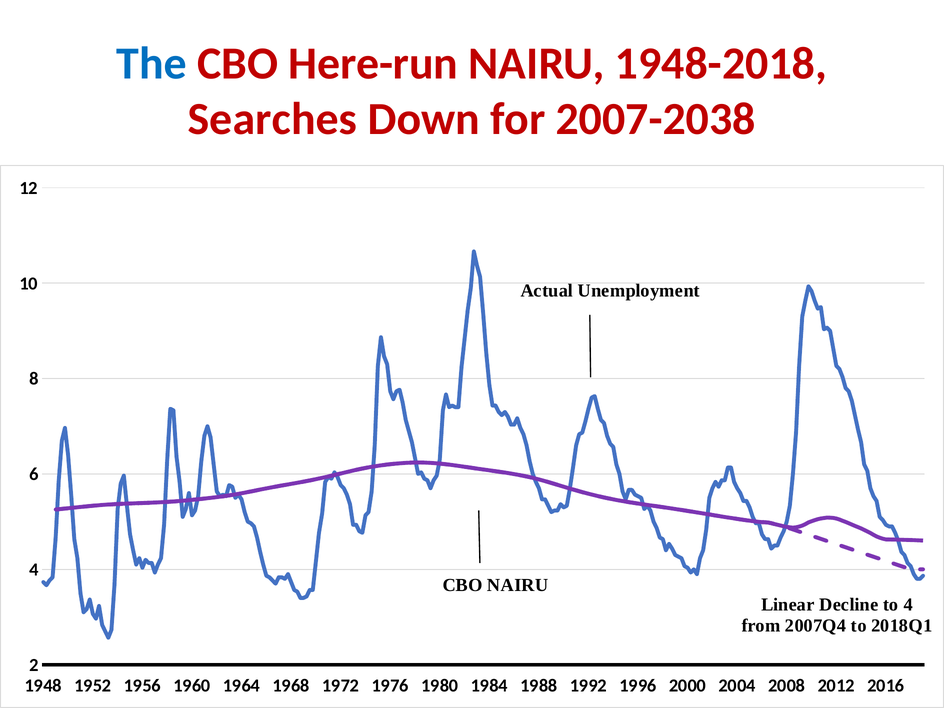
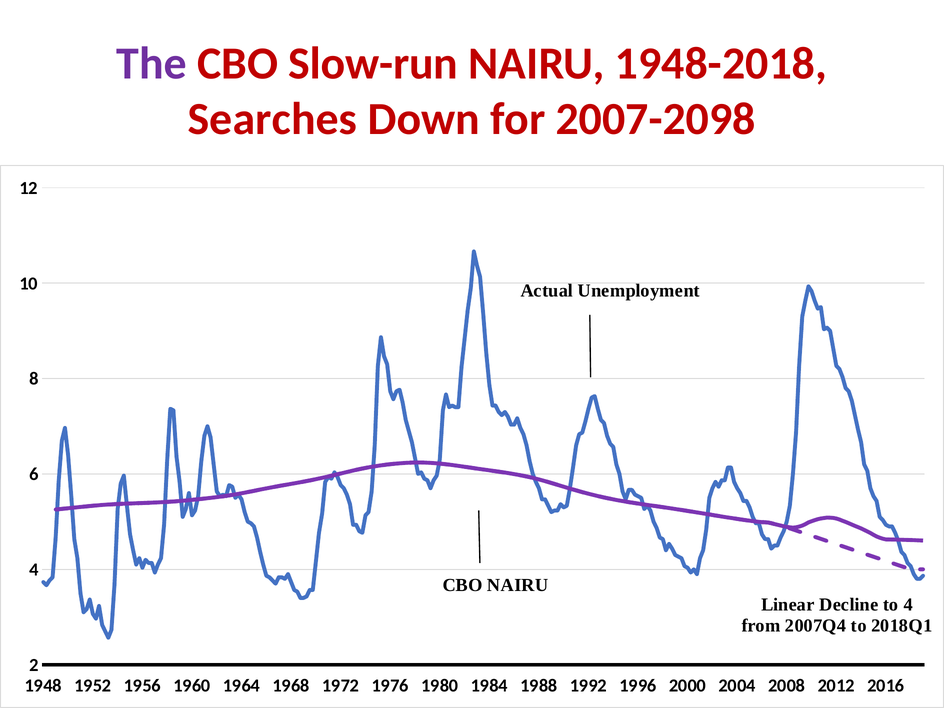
The colour: blue -> purple (152, 64)
Here-run: Here-run -> Slow-run (373, 64)
2007-2038: 2007-2038 -> 2007-2098 (656, 119)
